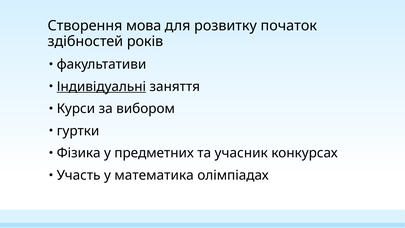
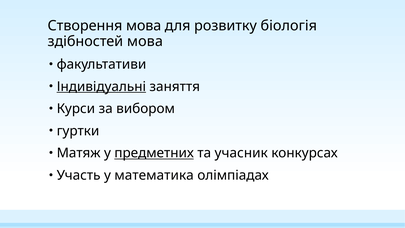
початок: початок -> біологія (289, 26)
здібностей років: років -> мова (145, 41)
Фізика: Фізика -> Матяж (79, 153)
предметних underline: none -> present (154, 153)
